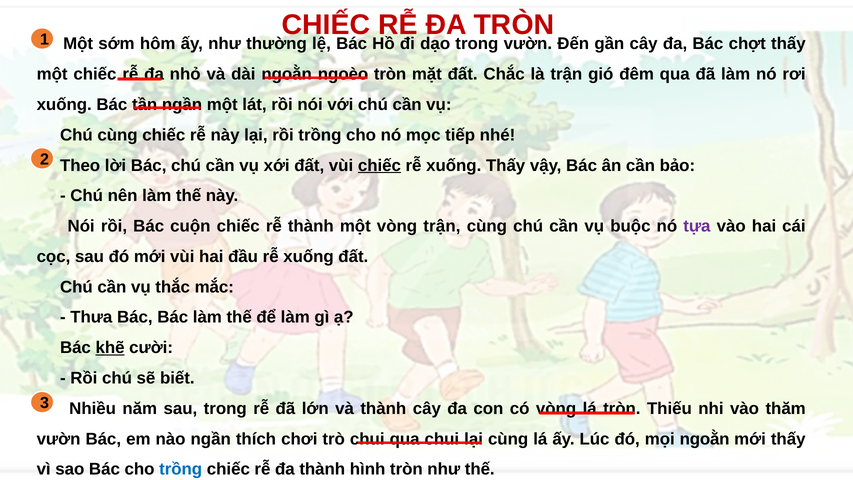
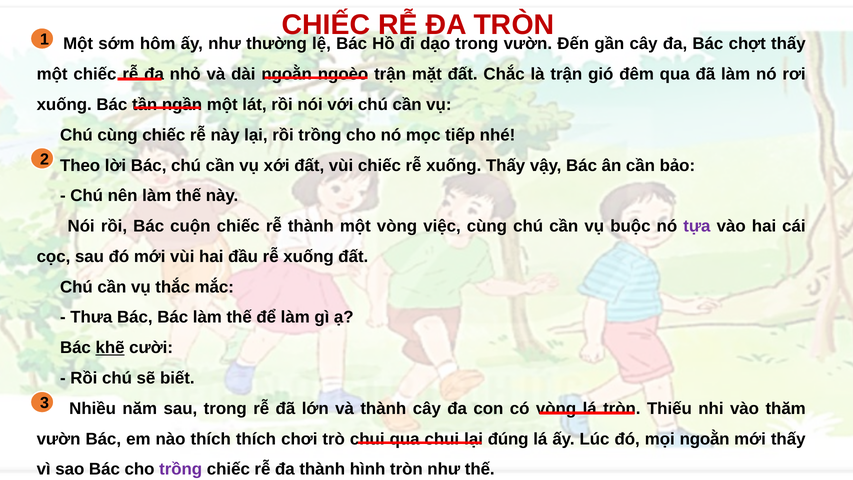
tròn: tròn -> trận (390, 74)
chiếc underline: present -> none (379, 165)
vòng trận: trận -> việc (442, 226)
nào ngần: ngần -> thích (211, 439)
cùng: cùng -> đúng (508, 439)
trồng colour: blue -> purple (181, 469)
